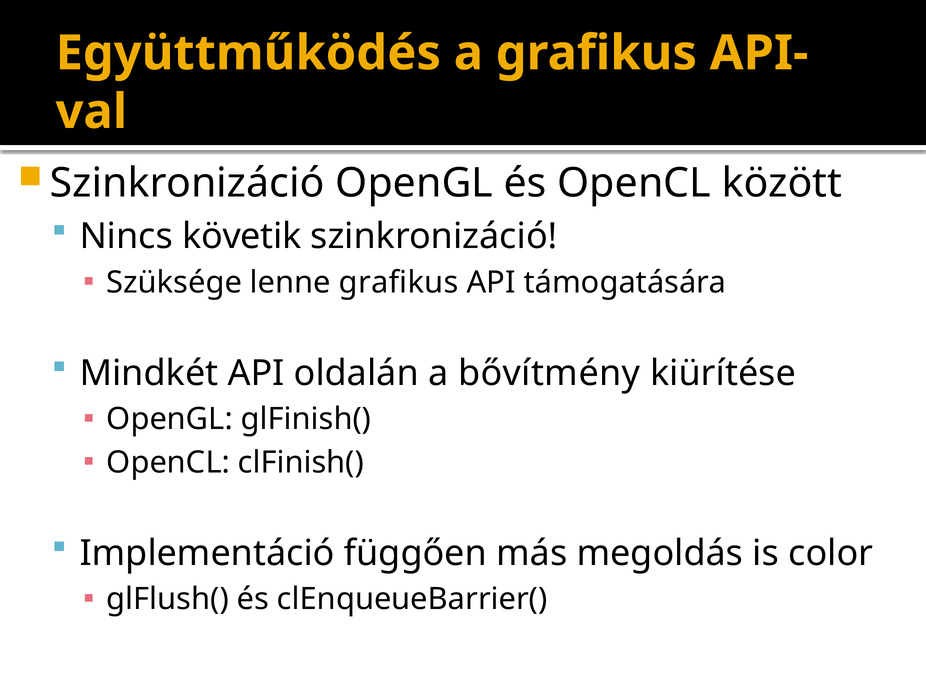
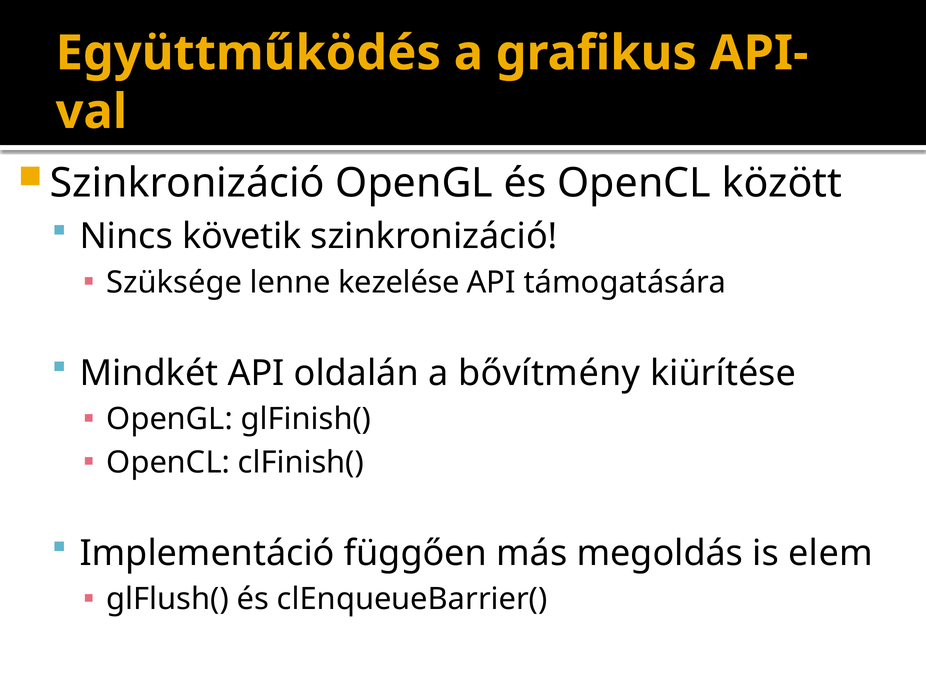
lenne grafikus: grafikus -> kezelése (399, 283)
color: color -> elem (831, 554)
